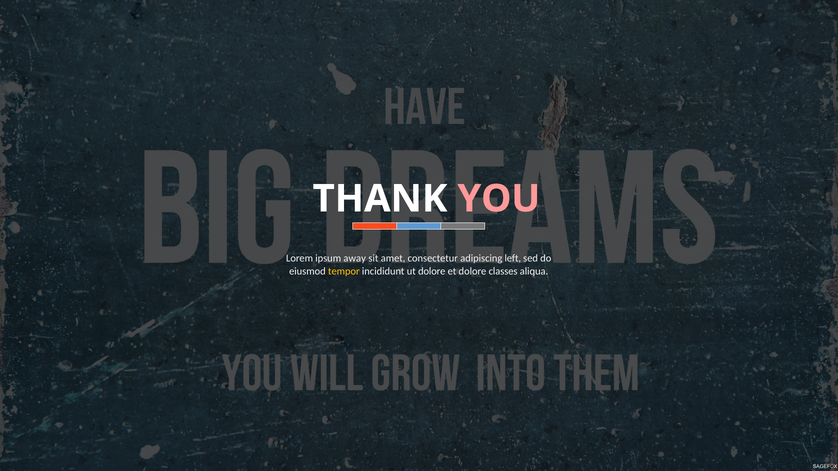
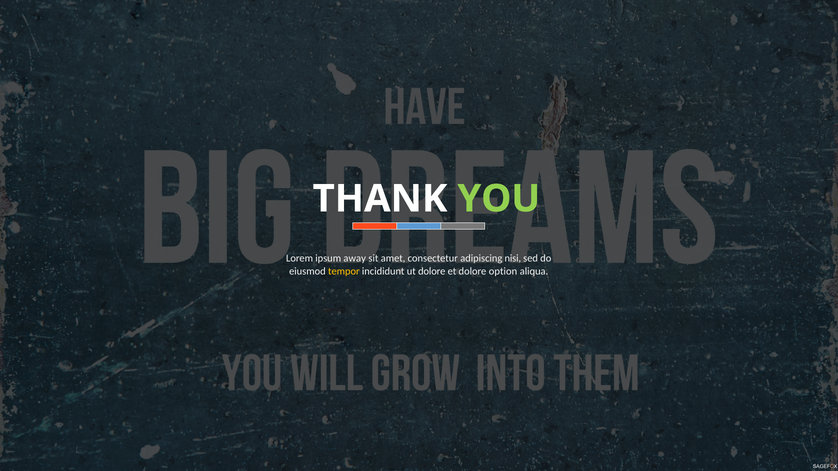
YOU colour: pink -> light green (499, 199)
left: left -> nisi (513, 259)
classes: classes -> option (503, 271)
